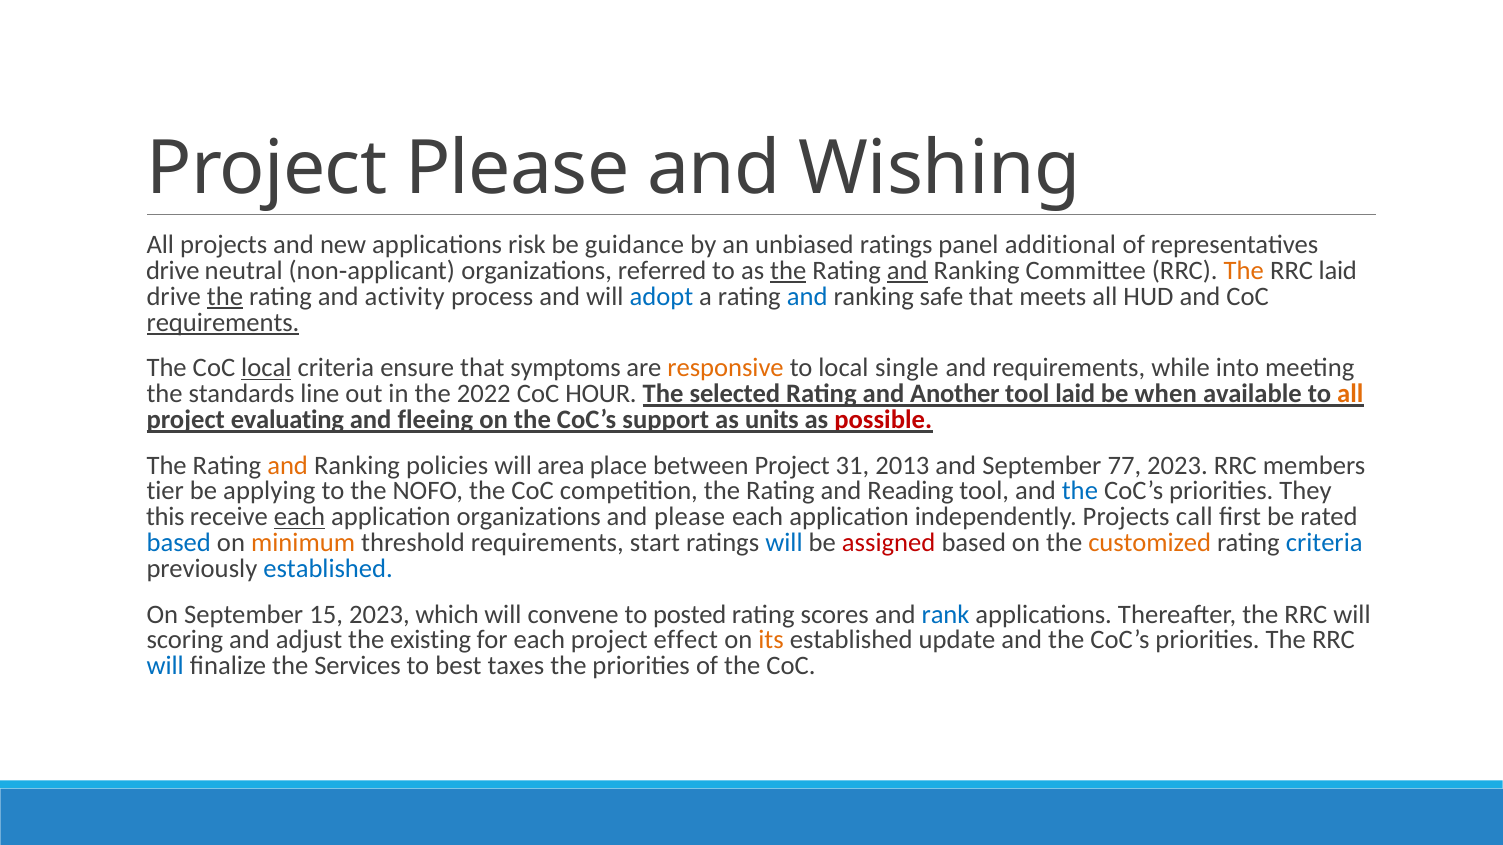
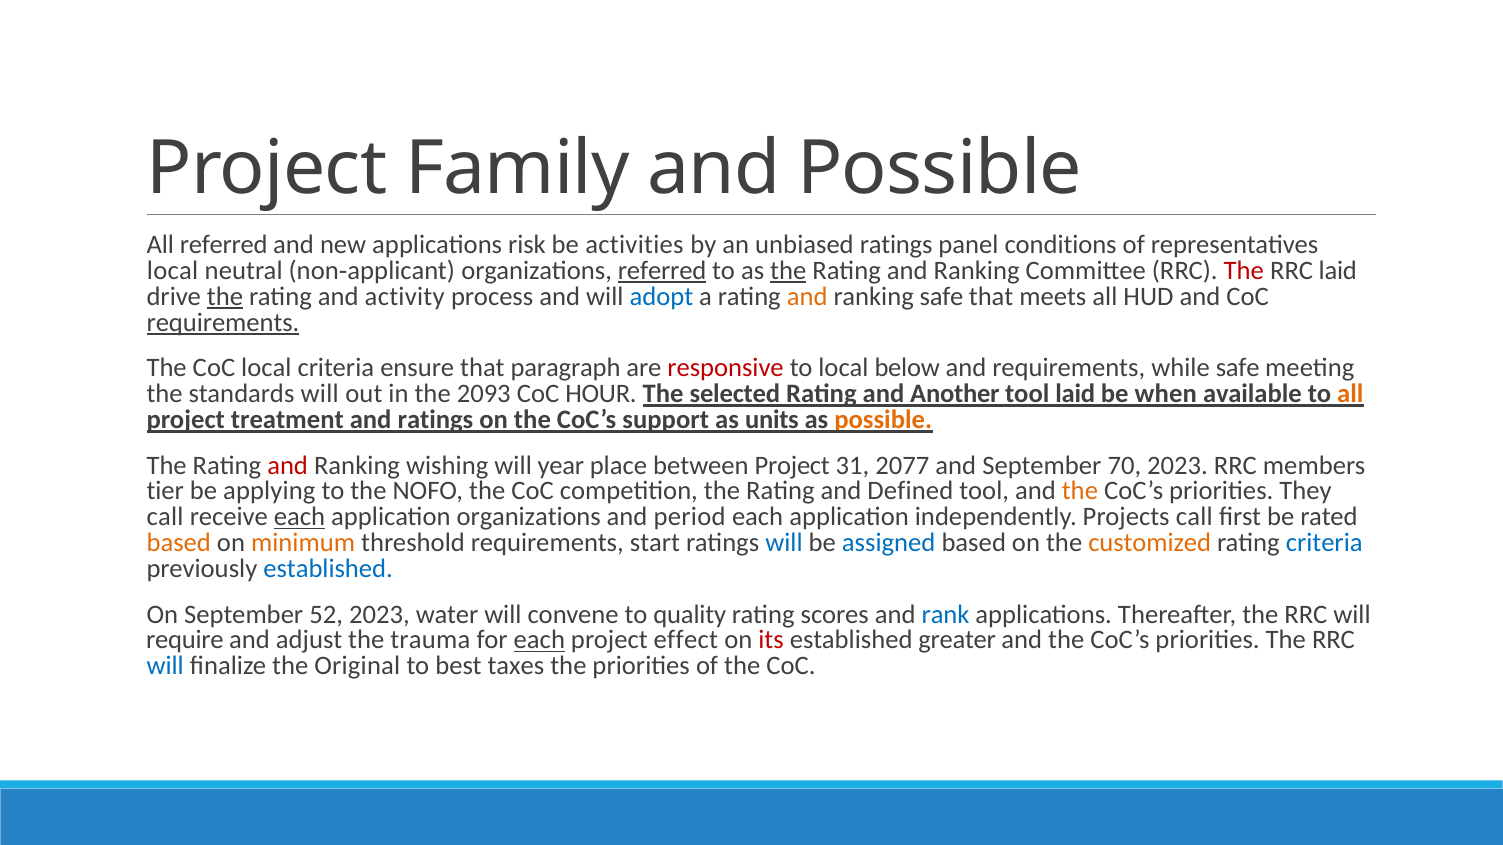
Project Please: Please -> Family (517, 168)
and Wishing: Wishing -> Possible (940, 168)
All projects: projects -> referred (224, 245)
guidance: guidance -> activities (635, 245)
additional: additional -> conditions (1061, 245)
drive: drive -> local (173, 271)
referred underline: none -> present (662, 271)
and underline: present -> none (907, 271)
The colour: orange -> red (1244, 271)
and colour: blue -> orange (807, 297)
local underline: present -> none (266, 368)
symptoms: symptoms -> paragraph (566, 368)
responsive colour: orange -> red (726, 368)
single: single -> below (907, 368)
while into: into -> safe (1238, 368)
standards line: line -> will (320, 394)
2022: 2022 -> 2093 (484, 394)
evaluating: evaluating -> treatment (287, 420)
and fleeing: fleeing -> ratings (435, 420)
possible colour: red -> orange (883, 420)
and colour: orange -> red (288, 466)
policies: policies -> wishing (447, 466)
area: area -> year (561, 466)
2013: 2013 -> 2077 (902, 466)
77: 77 -> 70 (1124, 466)
Reading: Reading -> Defined (910, 491)
the colour: blue -> orange (1080, 491)
this: this -> call (165, 517)
and please: please -> period (690, 517)
based colour: blue -> orange (179, 543)
assigned colour: red -> blue (889, 543)
15: 15 -> 52 (326, 615)
which: which -> water (447, 615)
posted: posted -> quality (690, 615)
scoring: scoring -> require (185, 640)
existing: existing -> trauma (430, 640)
each underline: none -> present (539, 640)
its colour: orange -> red (771, 640)
update: update -> greater (957, 640)
Services: Services -> Original (357, 666)
